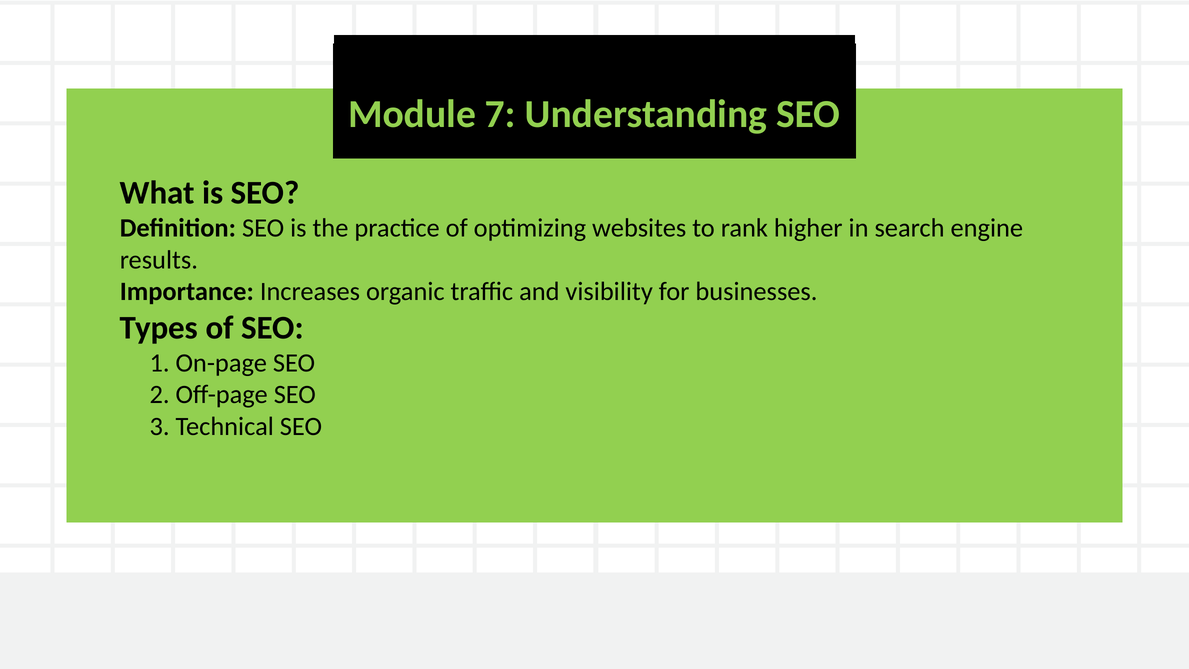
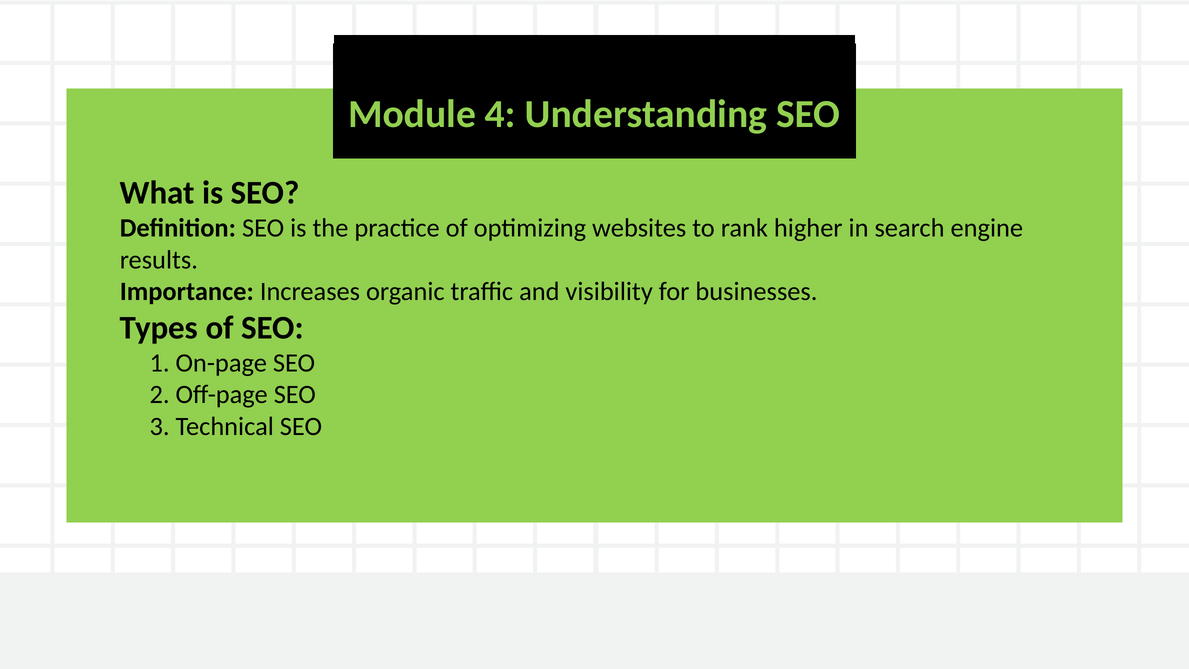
7: 7 -> 4 (500, 114)
